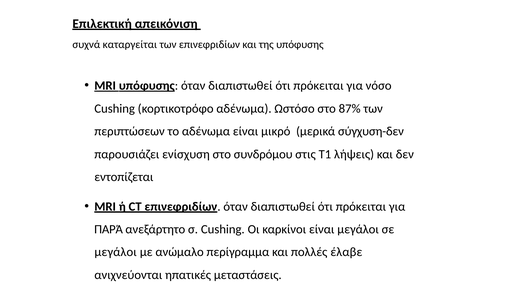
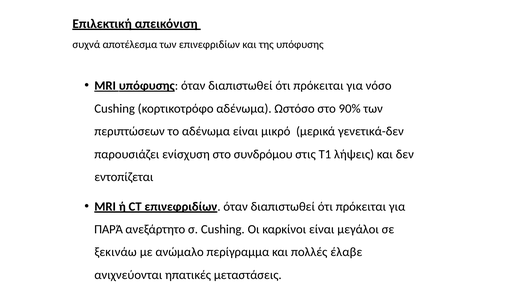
καταργείται: καταργείται -> αποτέλεσμα (130, 45)
87%: 87% -> 90% (350, 108)
σύγχυση-δεν: σύγχυση-δεν -> γενετικά-δεν (371, 131)
μεγάλοι: μεγάλοι -> ξεκινάω (116, 252)
